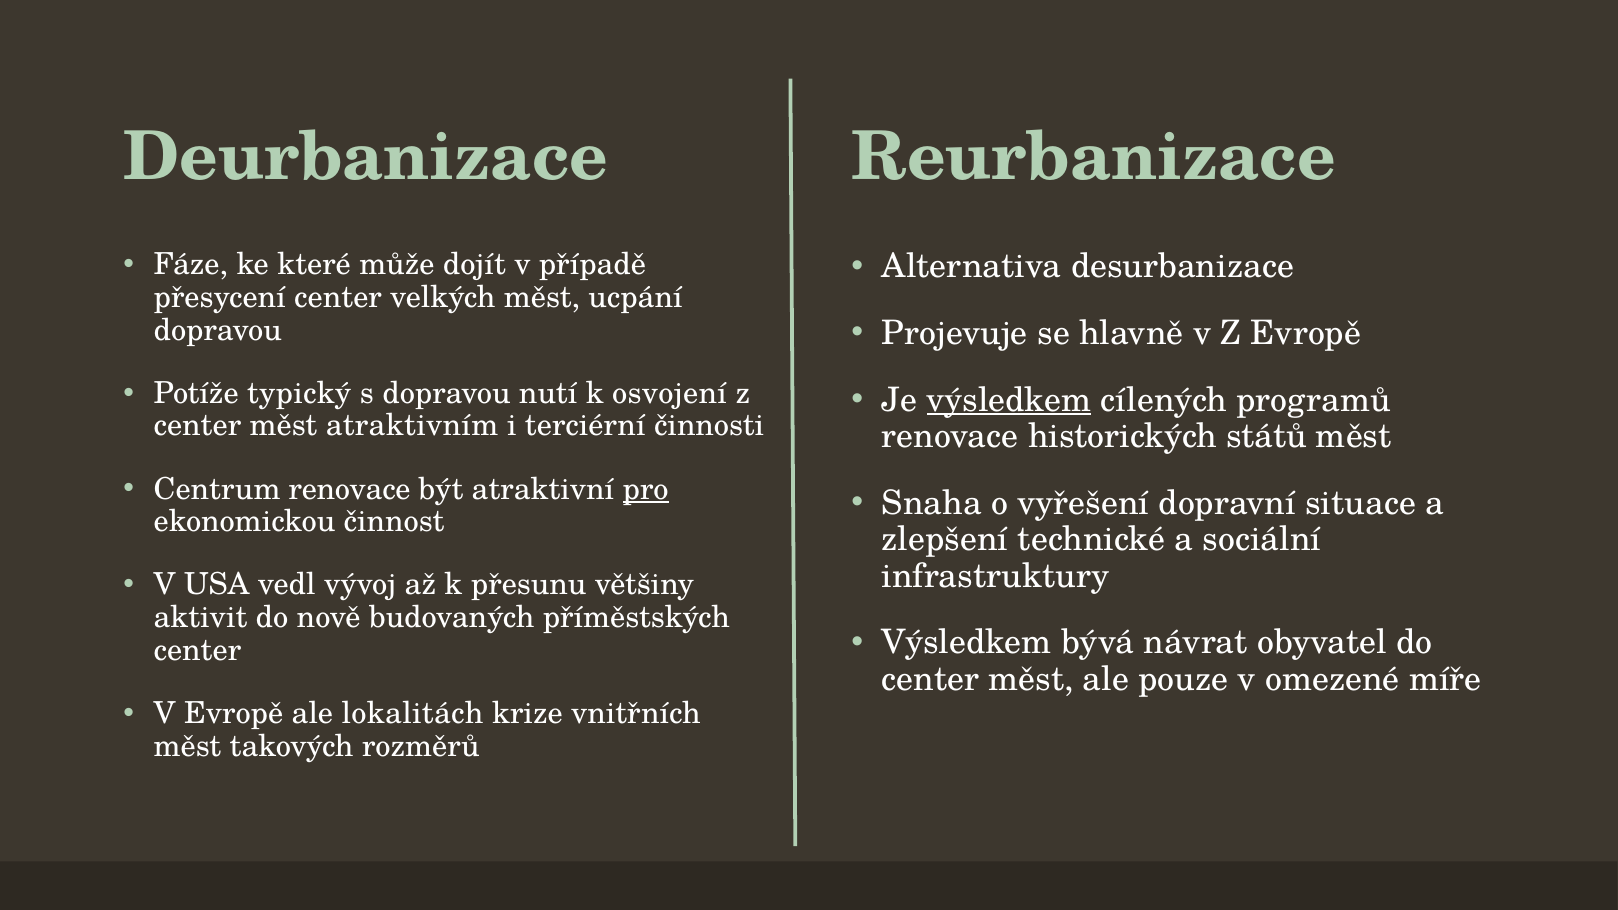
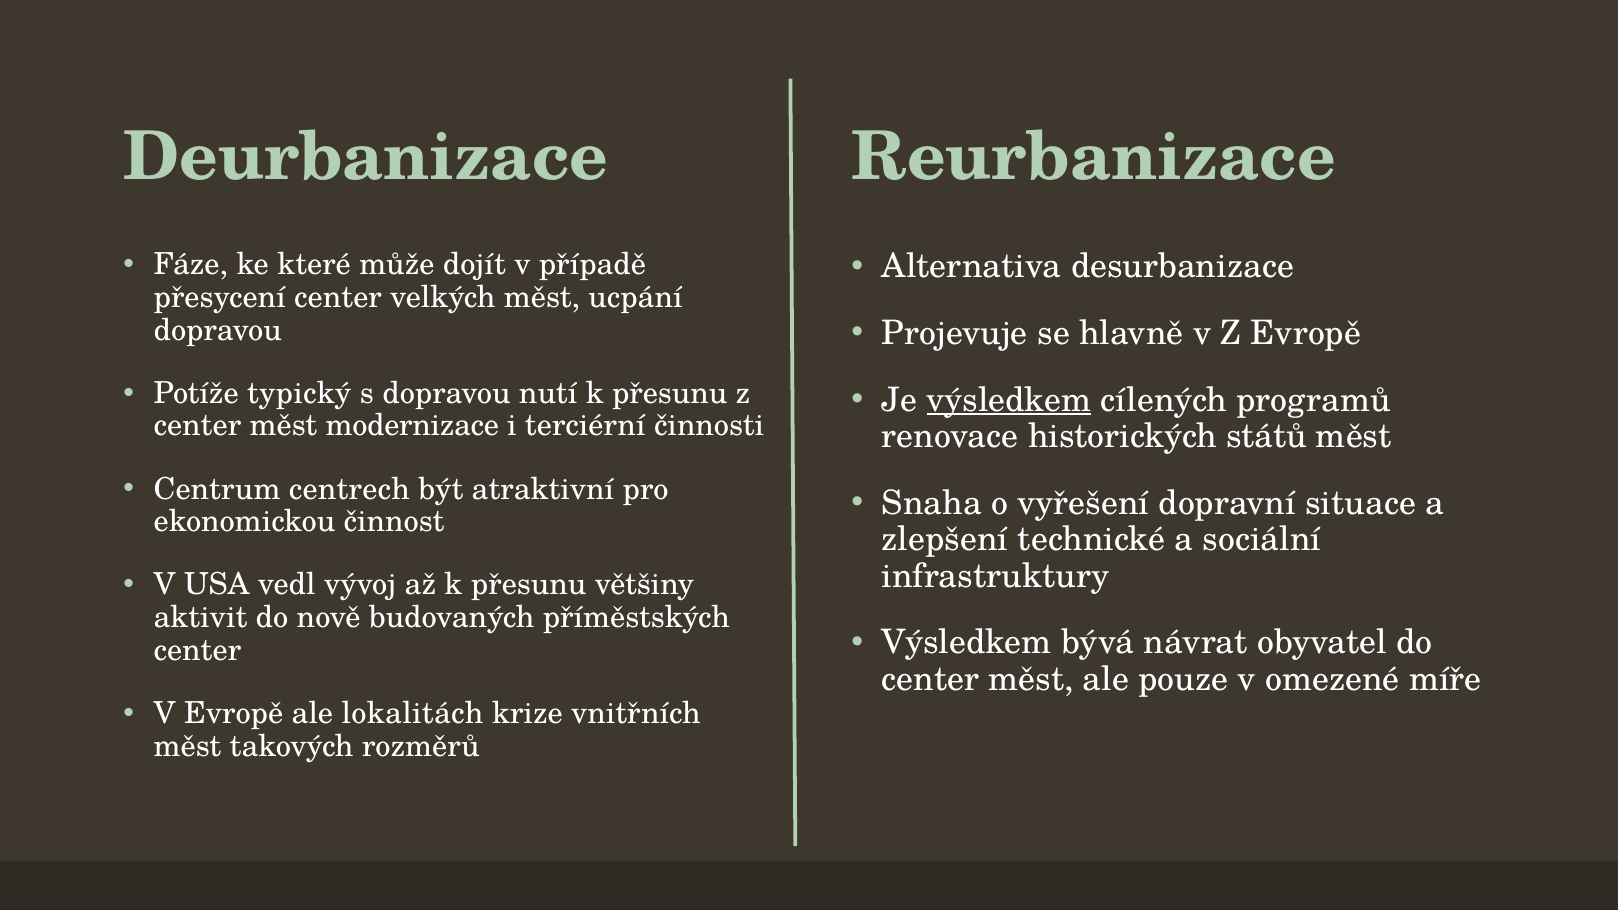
nutí k osvojení: osvojení -> přesunu (670, 393)
atraktivním: atraktivním -> modernizace (412, 426)
Centrum renovace: renovace -> centrech (349, 489)
pro underline: present -> none (646, 489)
